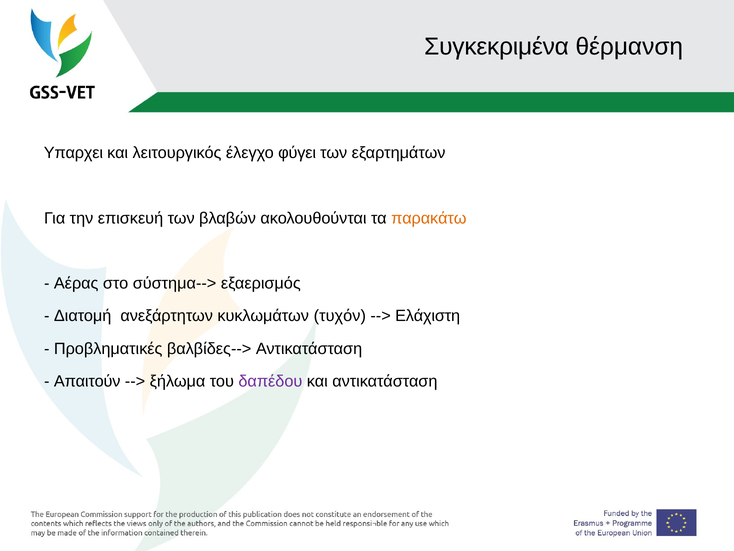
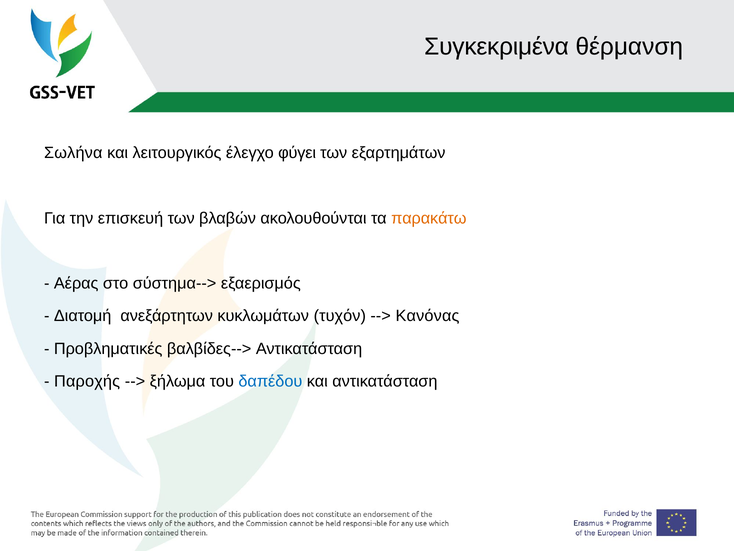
Υπαρχει: Υπαρχει -> Σωλήνα (73, 153)
Ελάχιστη: Ελάχιστη -> Κανόνας (427, 316)
Απαιτούν: Απαιτούν -> Παροχής (87, 381)
δαπέδου colour: purple -> blue (270, 381)
